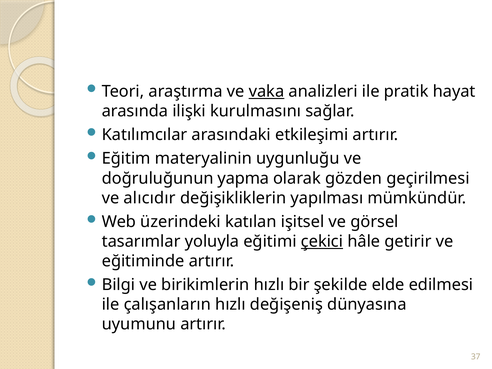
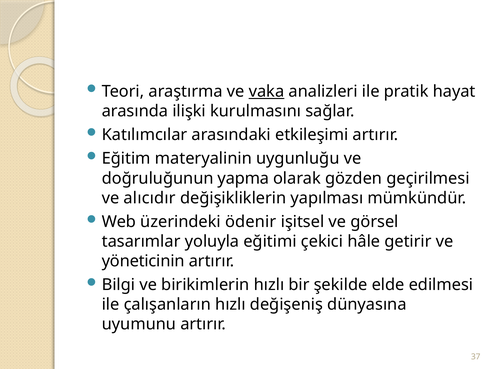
katılan: katılan -> ödenir (251, 222)
çekici underline: present -> none (322, 241)
eğitiminde: eğitiminde -> yöneticinin (143, 261)
